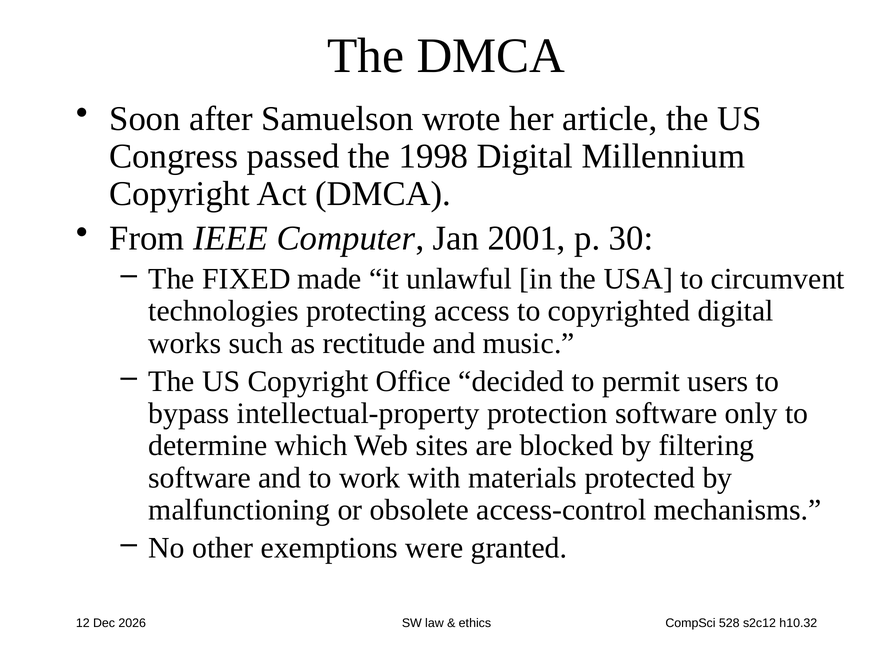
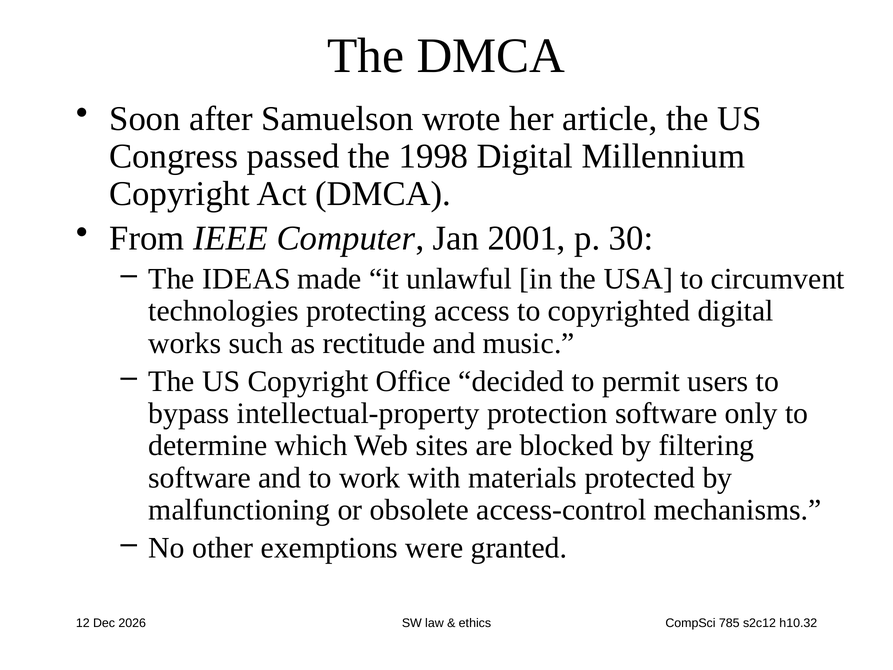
FIXED: FIXED -> IDEAS (247, 279)
528: 528 -> 785 (729, 623)
